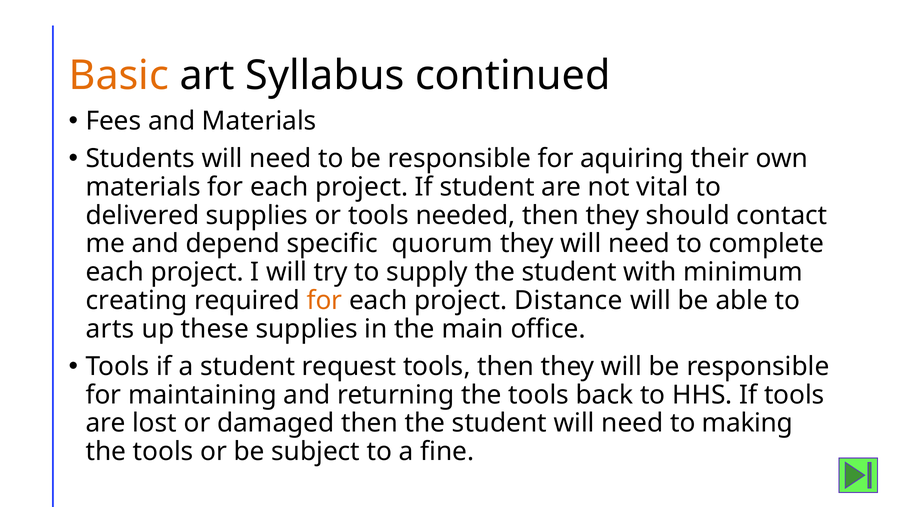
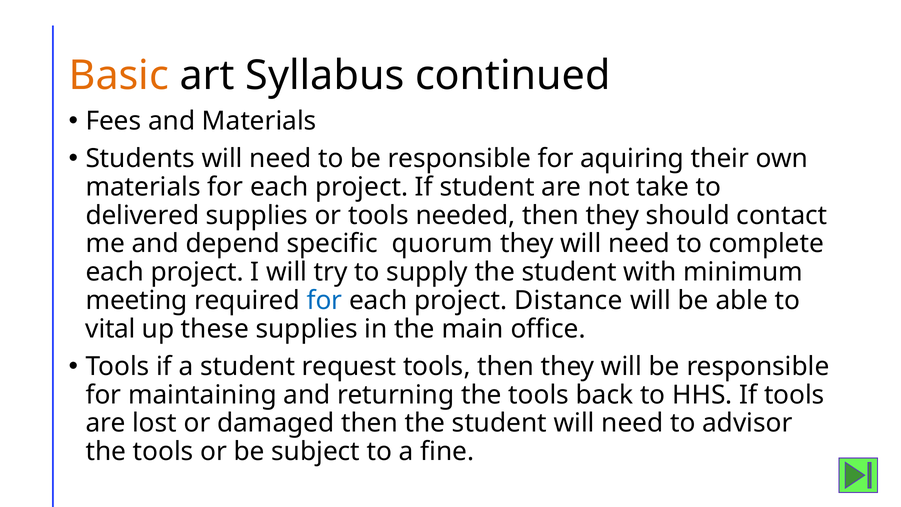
vital: vital -> take (663, 187)
creating: creating -> meeting (137, 300)
for colour: orange -> blue (324, 300)
arts: arts -> vital (110, 329)
making: making -> advisor (747, 423)
